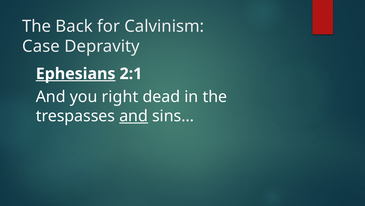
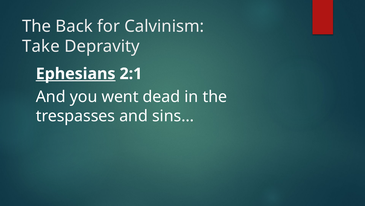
Case: Case -> Take (41, 46)
right: right -> went (120, 97)
and underline: present -> none (134, 116)
